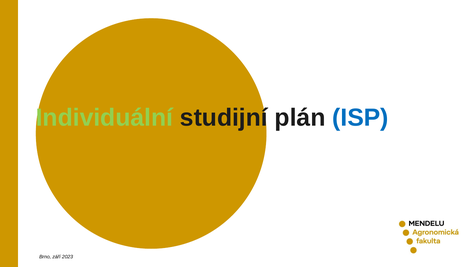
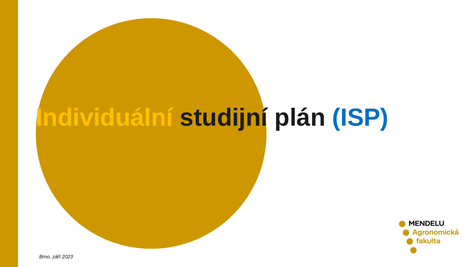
Individuální colour: light green -> yellow (104, 118)
